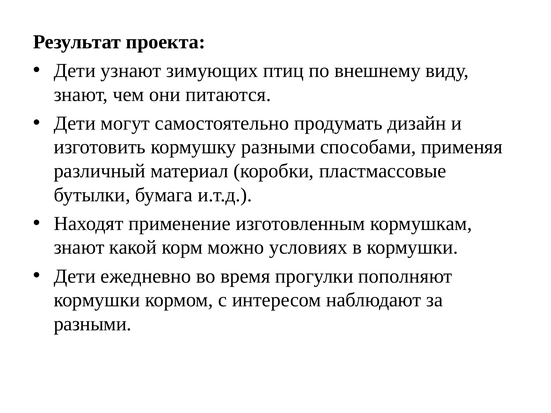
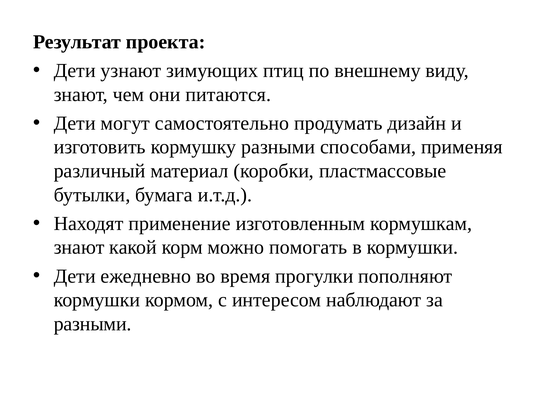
условиях: условиях -> помогать (308, 248)
